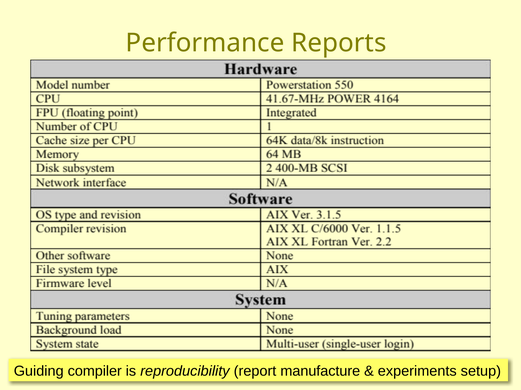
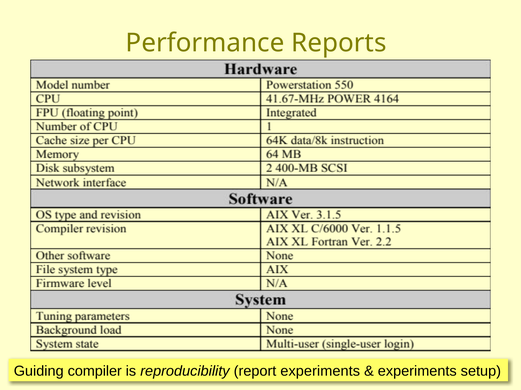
report manufacture: manufacture -> experiments (320, 372)
